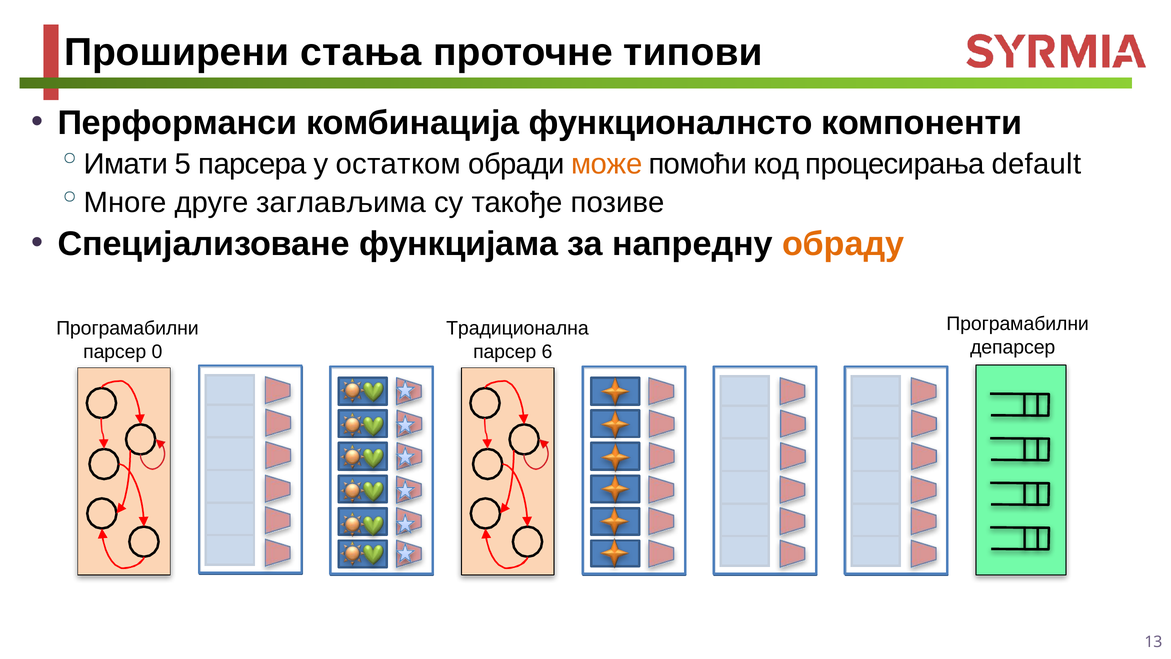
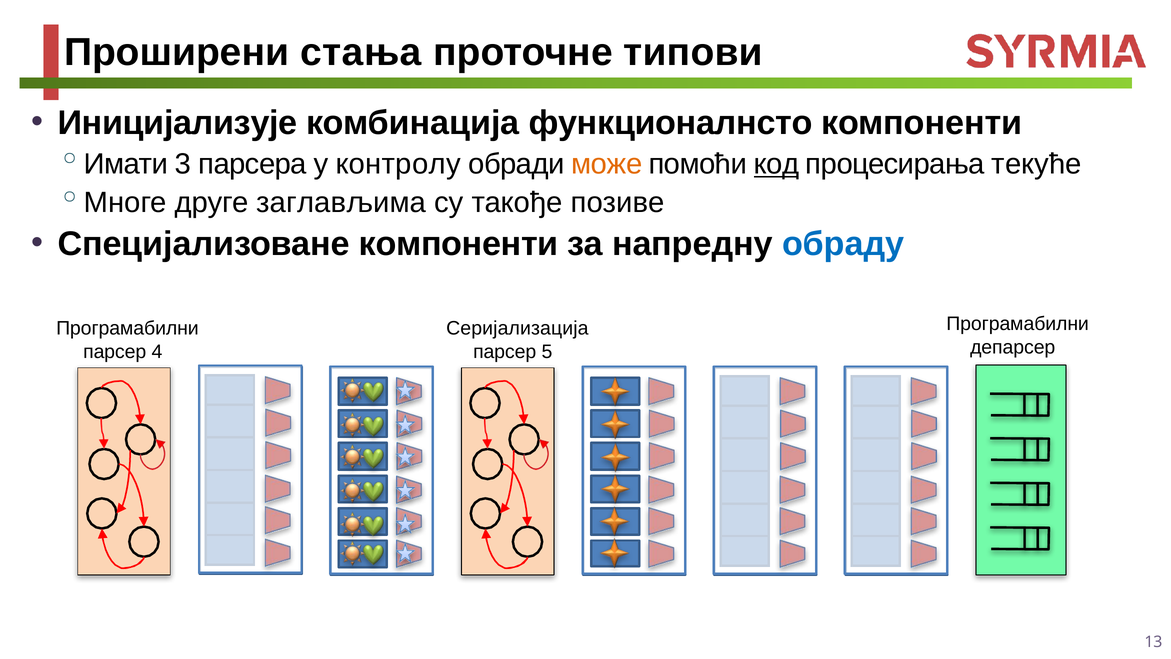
Перформанси: Перформанси -> Иницијализује (177, 123)
5: 5 -> 3 (183, 164)
остатком: остатком -> контролу (398, 164)
код underline: none -> present (776, 164)
default: default -> текуће (1037, 164)
Специјализоване функцијама: функцијама -> компоненти (459, 244)
обраду colour: orange -> blue (843, 244)
Традиционална: Традиционална -> Серијализација (517, 328)
0: 0 -> 4 (157, 352)
6: 6 -> 5 (547, 352)
